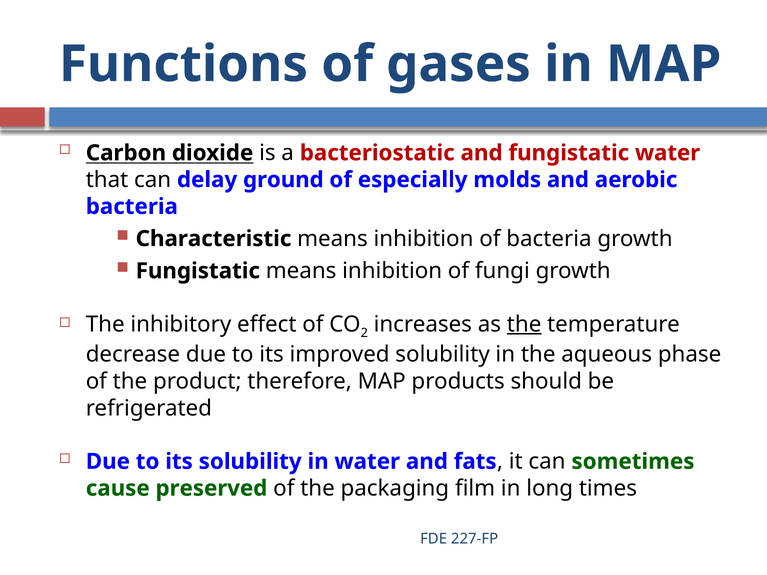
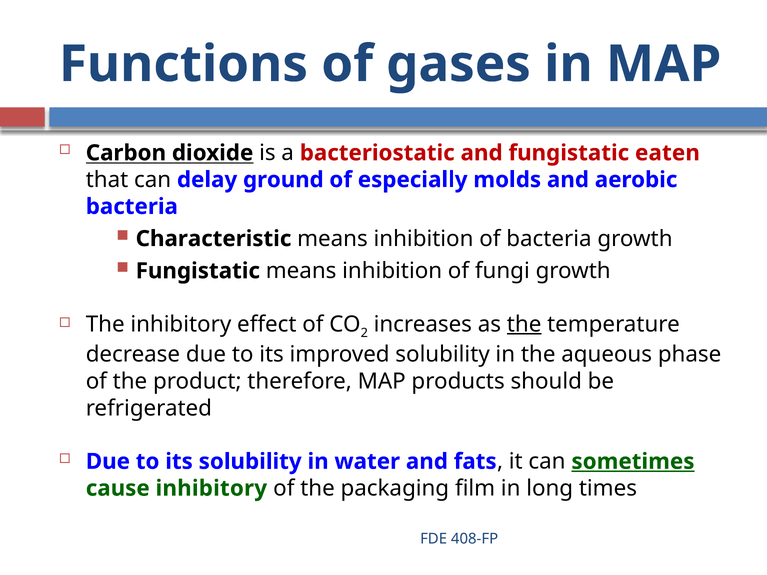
fungistatic water: water -> eaten (667, 153)
sometimes underline: none -> present (633, 462)
cause preserved: preserved -> inhibitory (211, 489)
227-FP: 227-FP -> 408-FP (475, 539)
